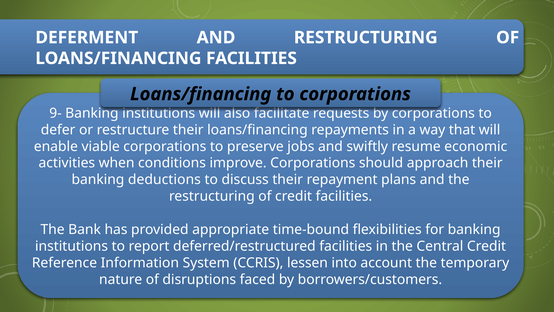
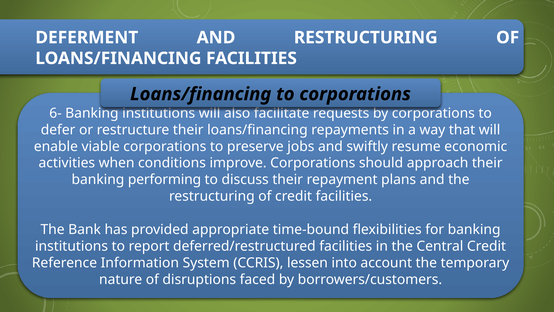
9-: 9- -> 6- (55, 113)
deductions: deductions -> performing (165, 180)
